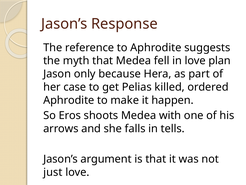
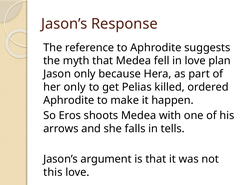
her case: case -> only (75, 87)
just: just -> this (53, 172)
